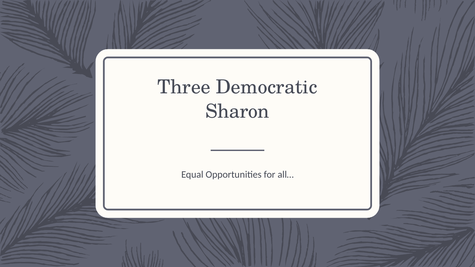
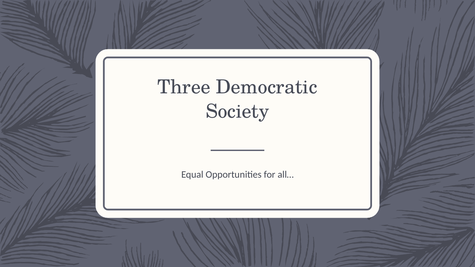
Sharon: Sharon -> Society (237, 111)
